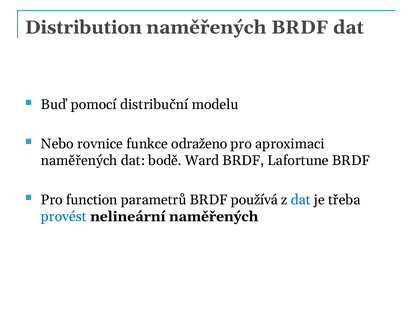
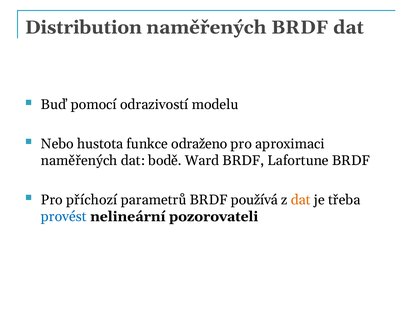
distribuční: distribuční -> odrazivostí (154, 105)
rovnice: rovnice -> hustota (100, 144)
function: function -> příchozí (92, 200)
dat colour: blue -> orange (301, 200)
nelineární naměřených: naměřených -> pozorovateli (214, 217)
